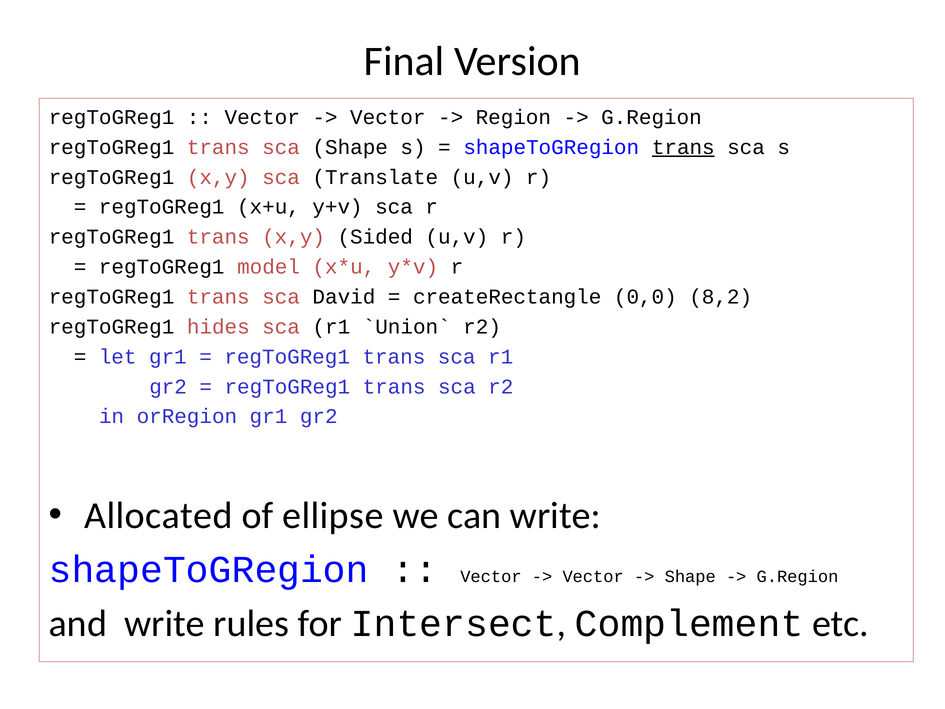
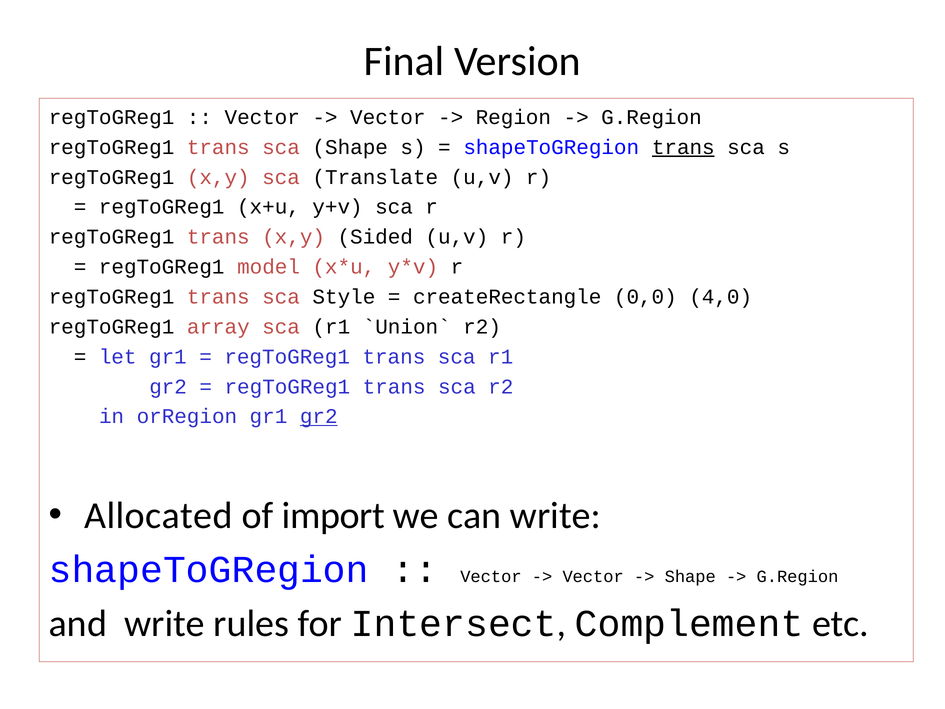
David: David -> Style (344, 297)
8,2: 8,2 -> 4,0 (721, 297)
hides: hides -> array (218, 327)
gr2 underline: none -> present (319, 416)
ellipse: ellipse -> import (333, 515)
